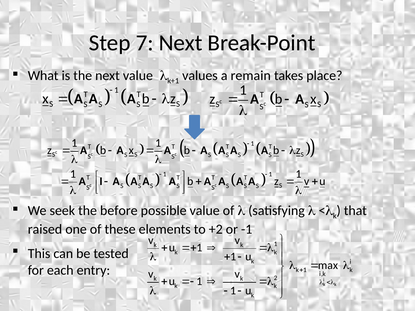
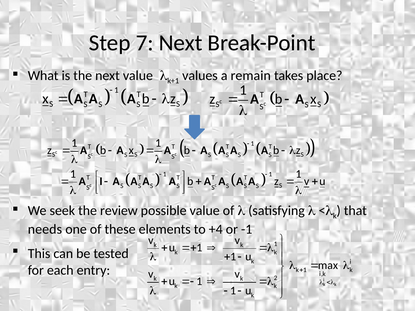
before: before -> review (119, 211)
raised: raised -> needs (45, 230)
+2: +2 -> +4 (216, 230)
